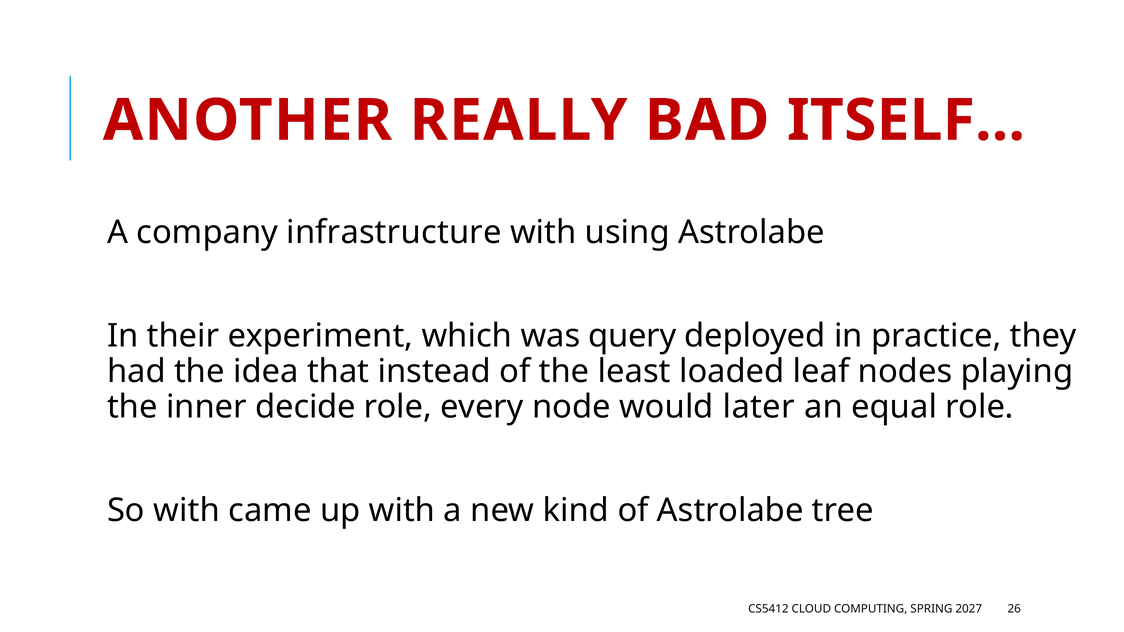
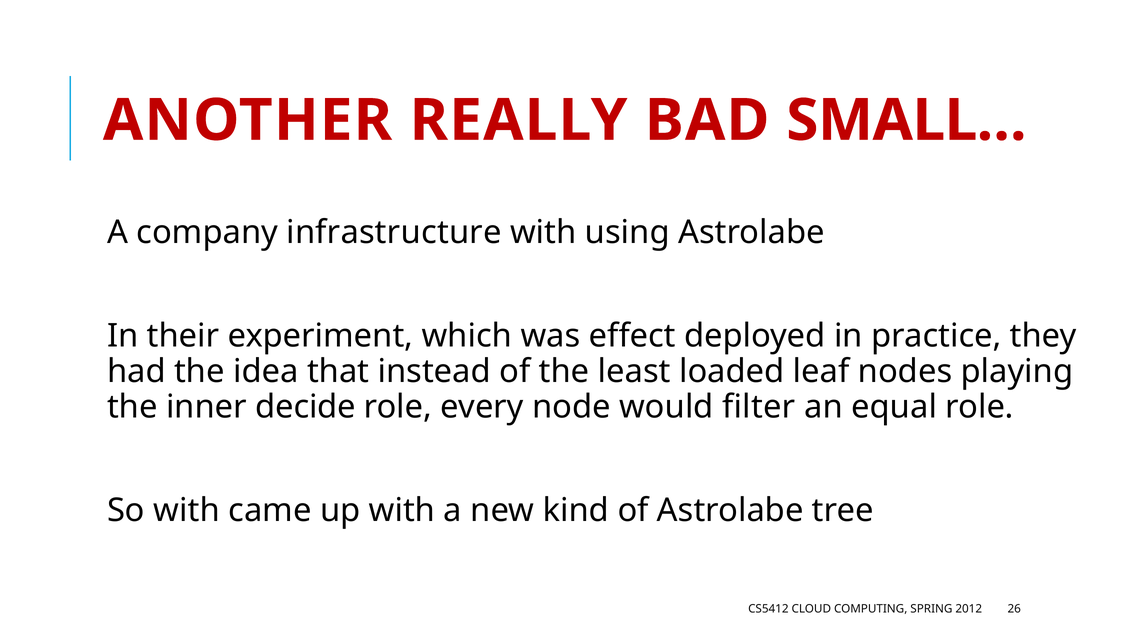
ITSELF…: ITSELF… -> SMALL… (906, 121)
query: query -> effect (632, 336)
later: later -> filter (759, 407)
2027: 2027 -> 2012 (969, 609)
